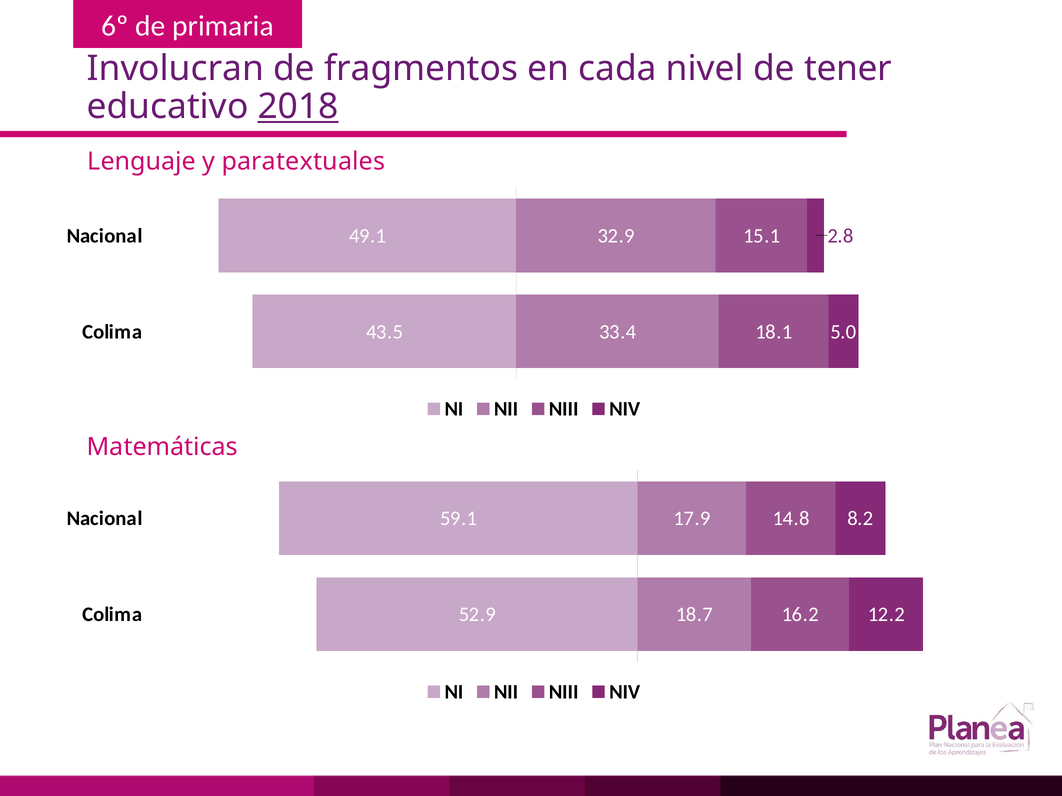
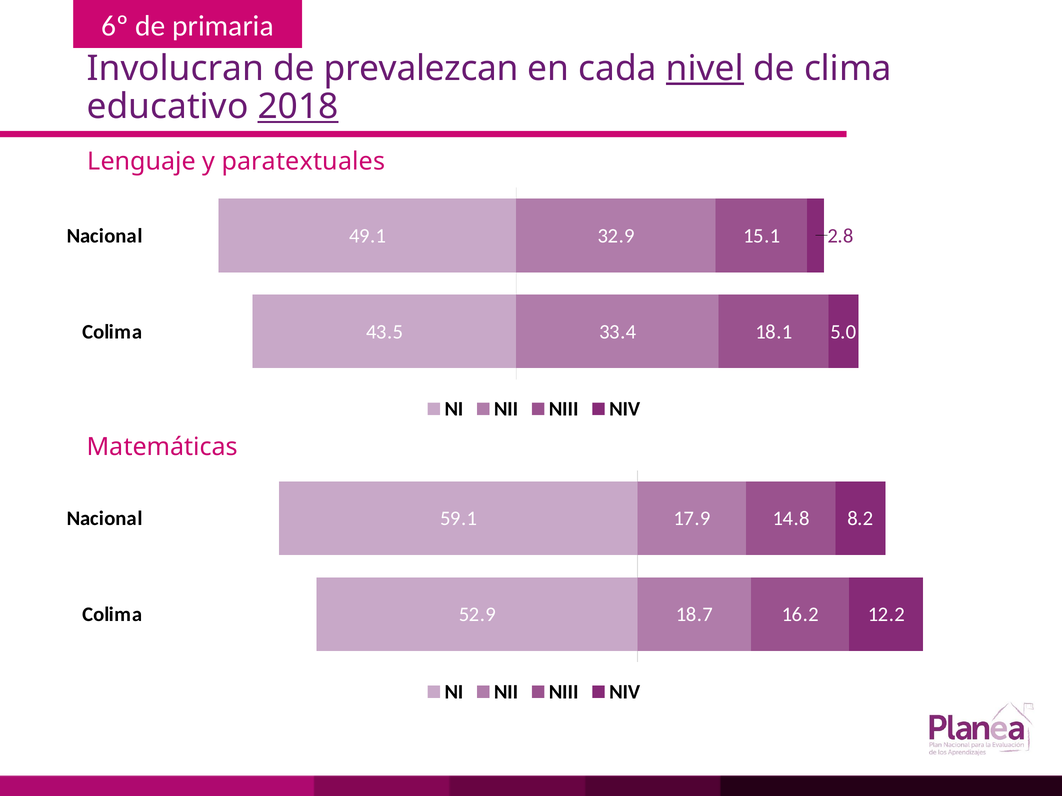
fragmentos: fragmentos -> prevalezcan (421, 69)
nivel underline: none -> present (705, 69)
tener: tener -> clima (848, 69)
